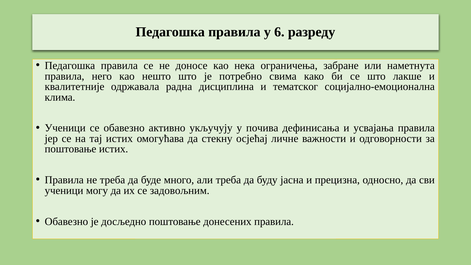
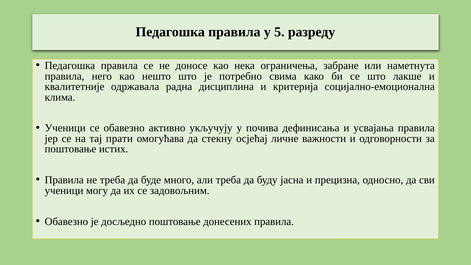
6: 6 -> 5 (279, 32)
тематског: тематског -> критерија (296, 87)
тај истих: истих -> прати (119, 139)
